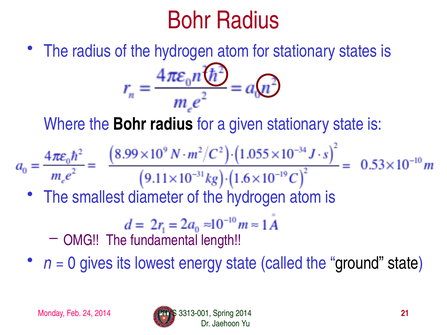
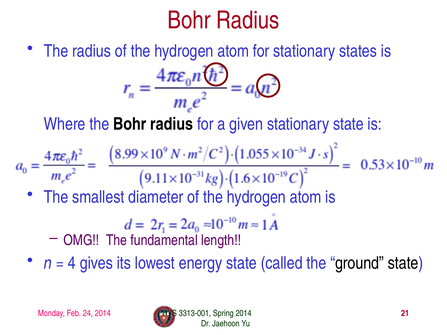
0: 0 -> 4 (72, 263)
